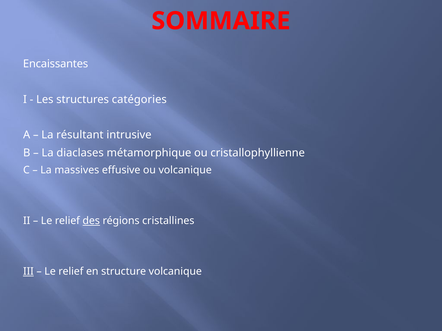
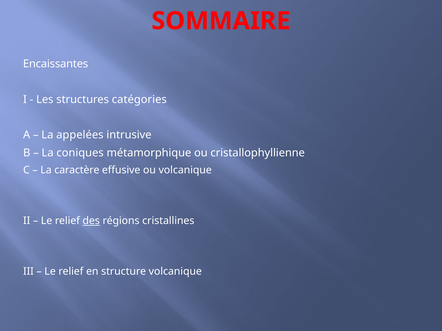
résultant: résultant -> appelées (80, 135)
diaclases: diaclases -> coniques (80, 153)
massives: massives -> caractère (77, 170)
III underline: present -> none (28, 272)
